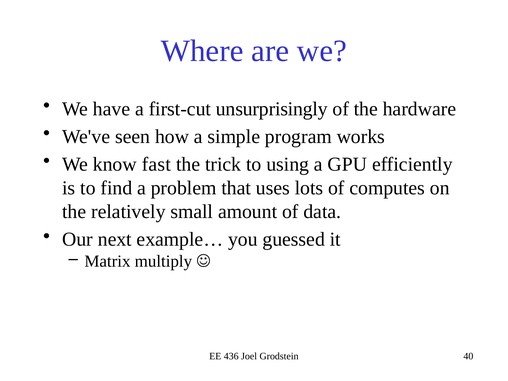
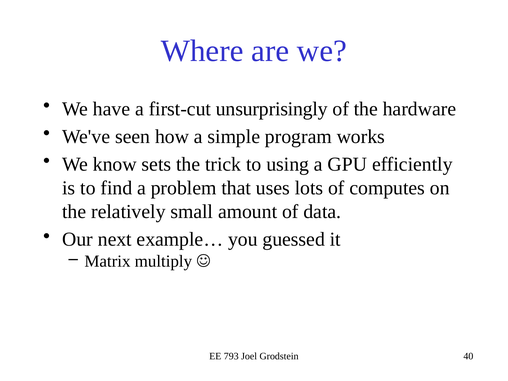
fast: fast -> sets (156, 164)
436: 436 -> 793 (231, 356)
